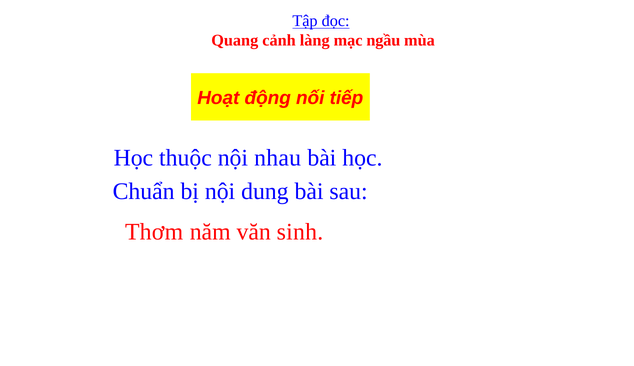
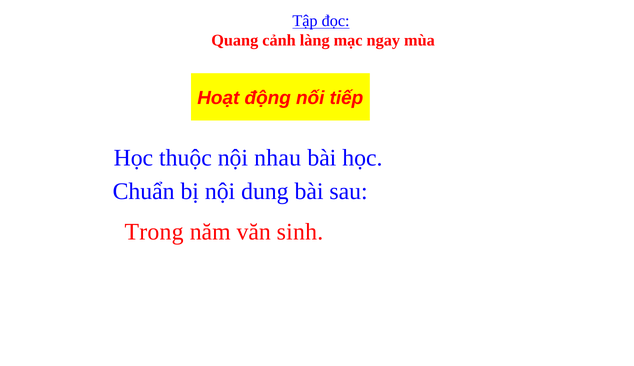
ngầu: ngầu -> ngay (383, 41)
Thơm: Thơm -> Trong (154, 232)
